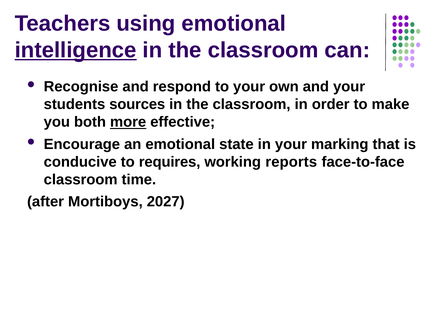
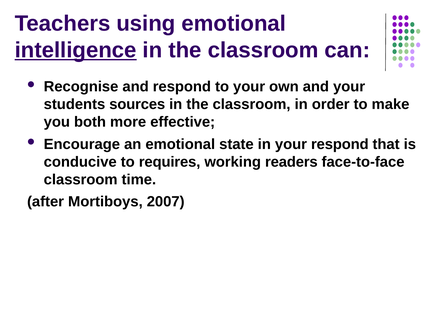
more underline: present -> none (128, 122)
your marking: marking -> respond (340, 144)
reports: reports -> readers (291, 162)
2027: 2027 -> 2007 (166, 202)
